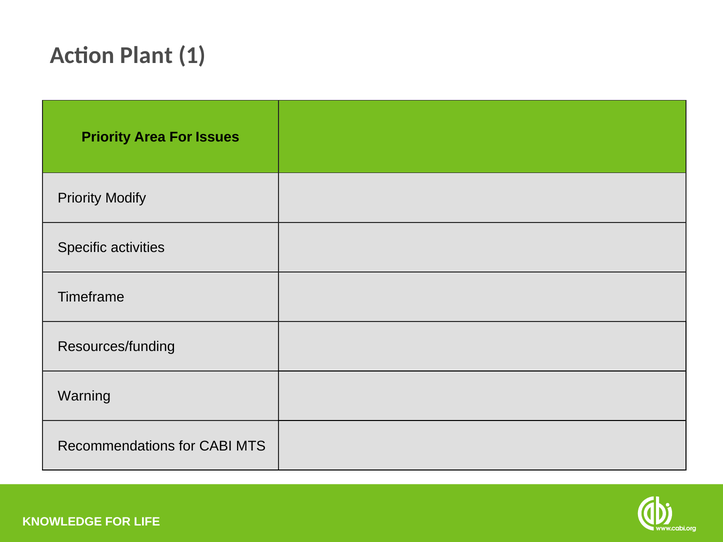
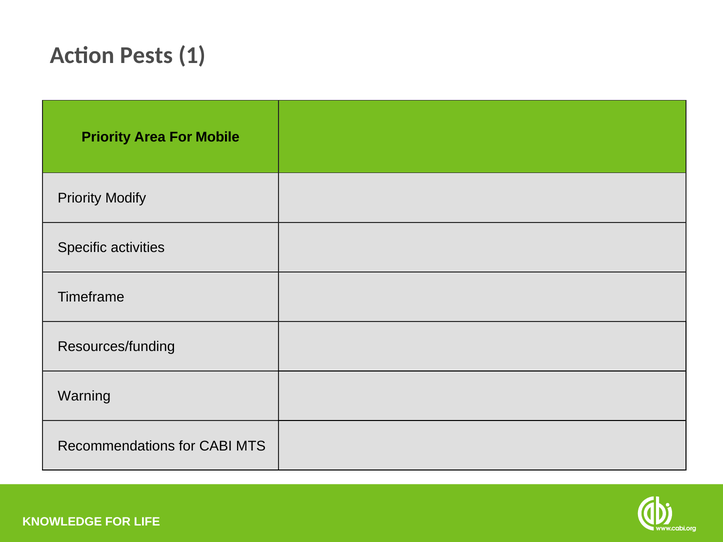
Plant: Plant -> Pests (146, 55)
Issues: Issues -> Mobile (218, 137)
